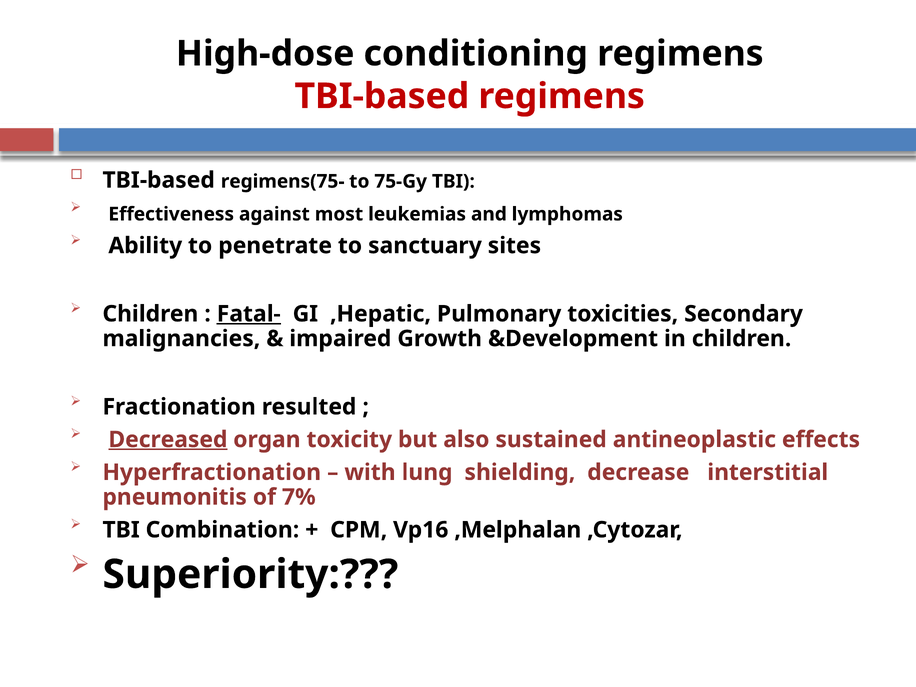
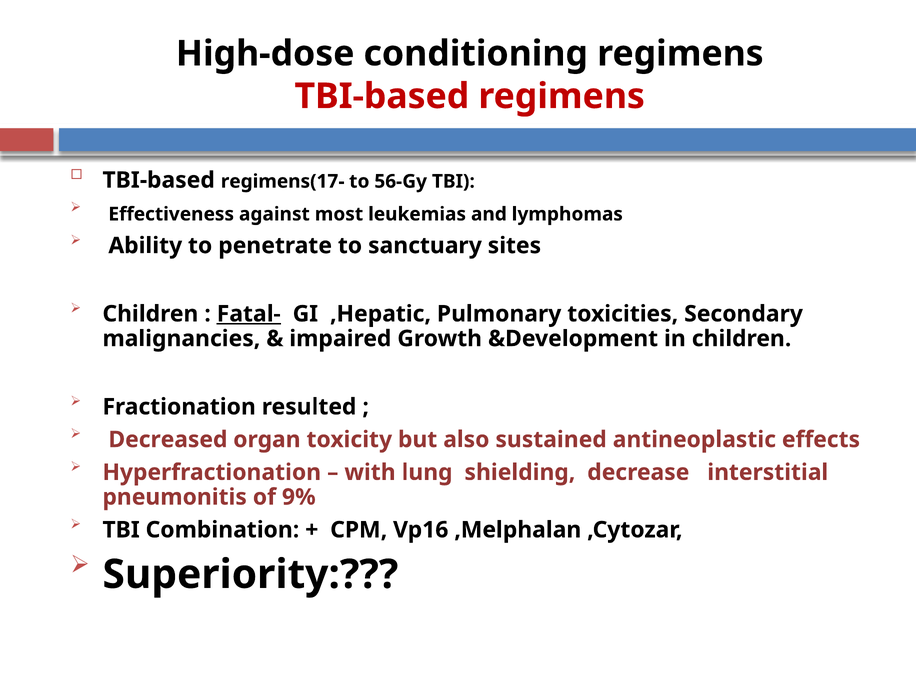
regimens(75-: regimens(75- -> regimens(17- (283, 181)
75-Gy: 75-Gy -> 56-Gy (401, 181)
Decreased underline: present -> none (168, 440)
7%: 7% -> 9% (299, 497)
